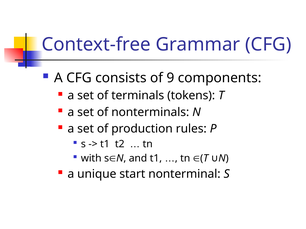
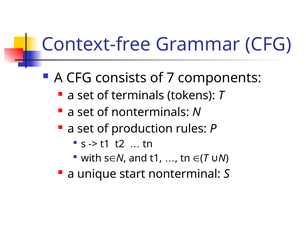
9: 9 -> 7 (170, 78)
